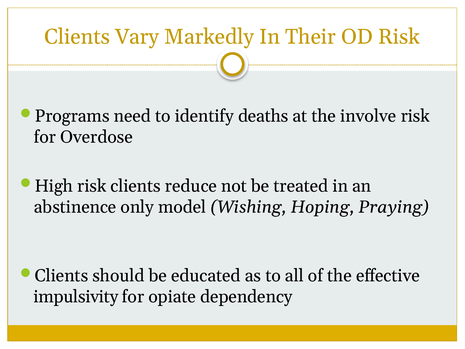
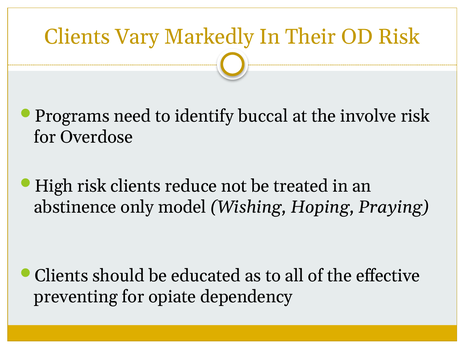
deaths: deaths -> buccal (263, 116)
impulsivity: impulsivity -> preventing (76, 297)
